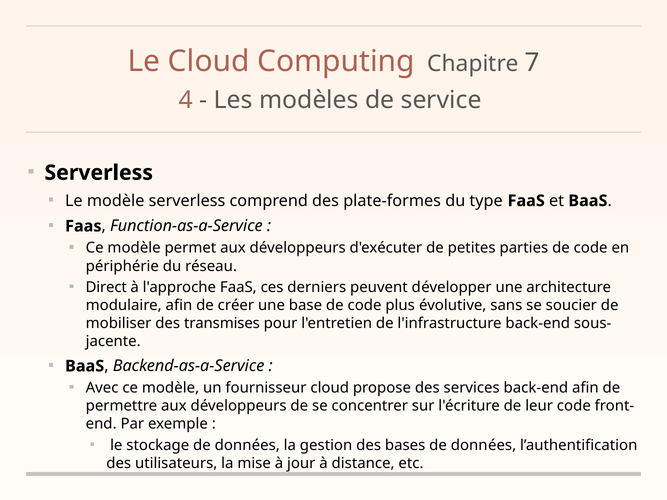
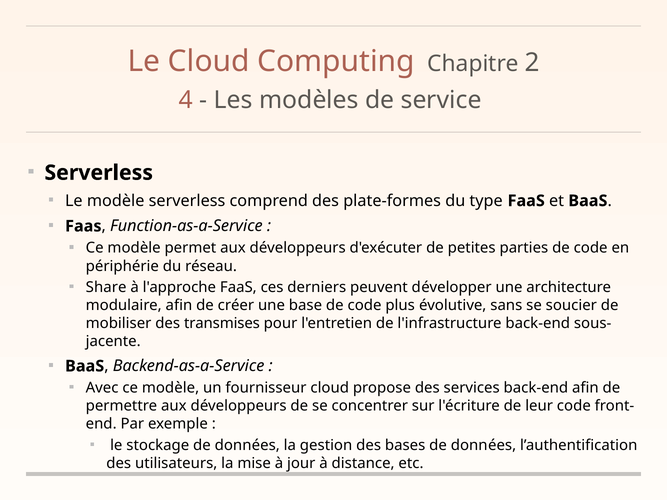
7: 7 -> 2 (532, 63)
Direct: Direct -> Share (106, 287)
